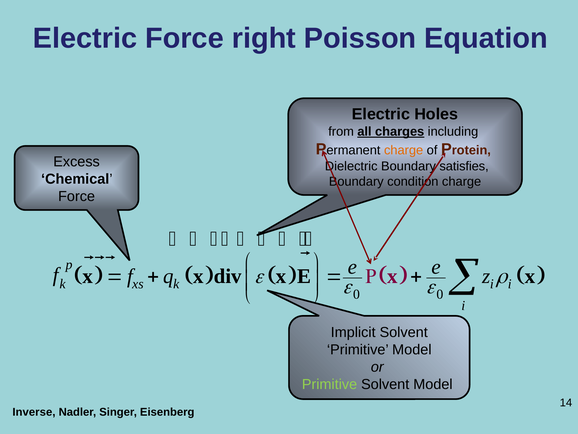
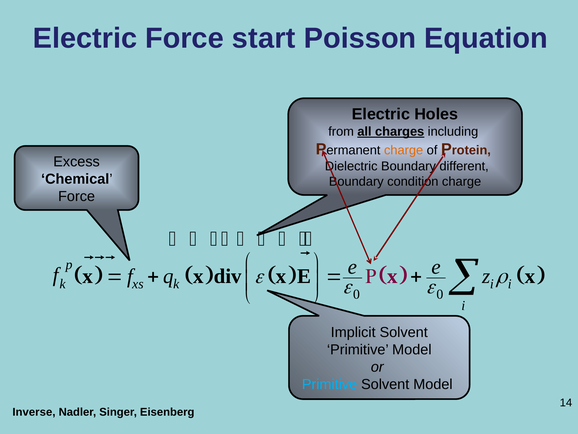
right: right -> start (264, 38)
satisfies: satisfies -> different (464, 166)
Primitive colour: light green -> light blue (329, 384)
